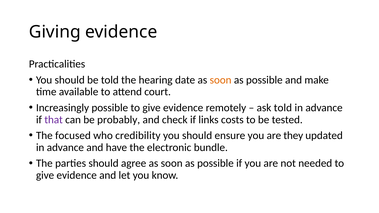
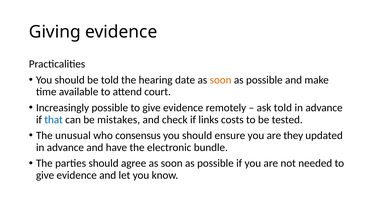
that colour: purple -> blue (54, 120)
probably: probably -> mistakes (119, 120)
focused: focused -> unusual (73, 136)
credibility: credibility -> consensus (138, 136)
